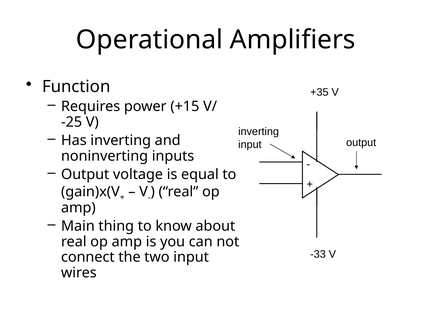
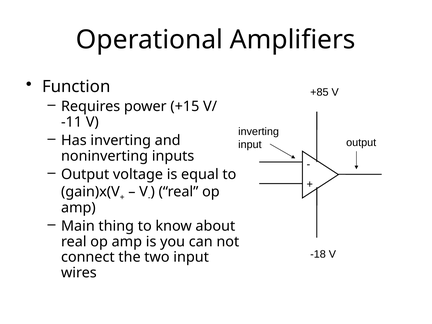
+35: +35 -> +85 (319, 92)
-25: -25 -> -11 (72, 122)
-33: -33 -> -18 (318, 254)
